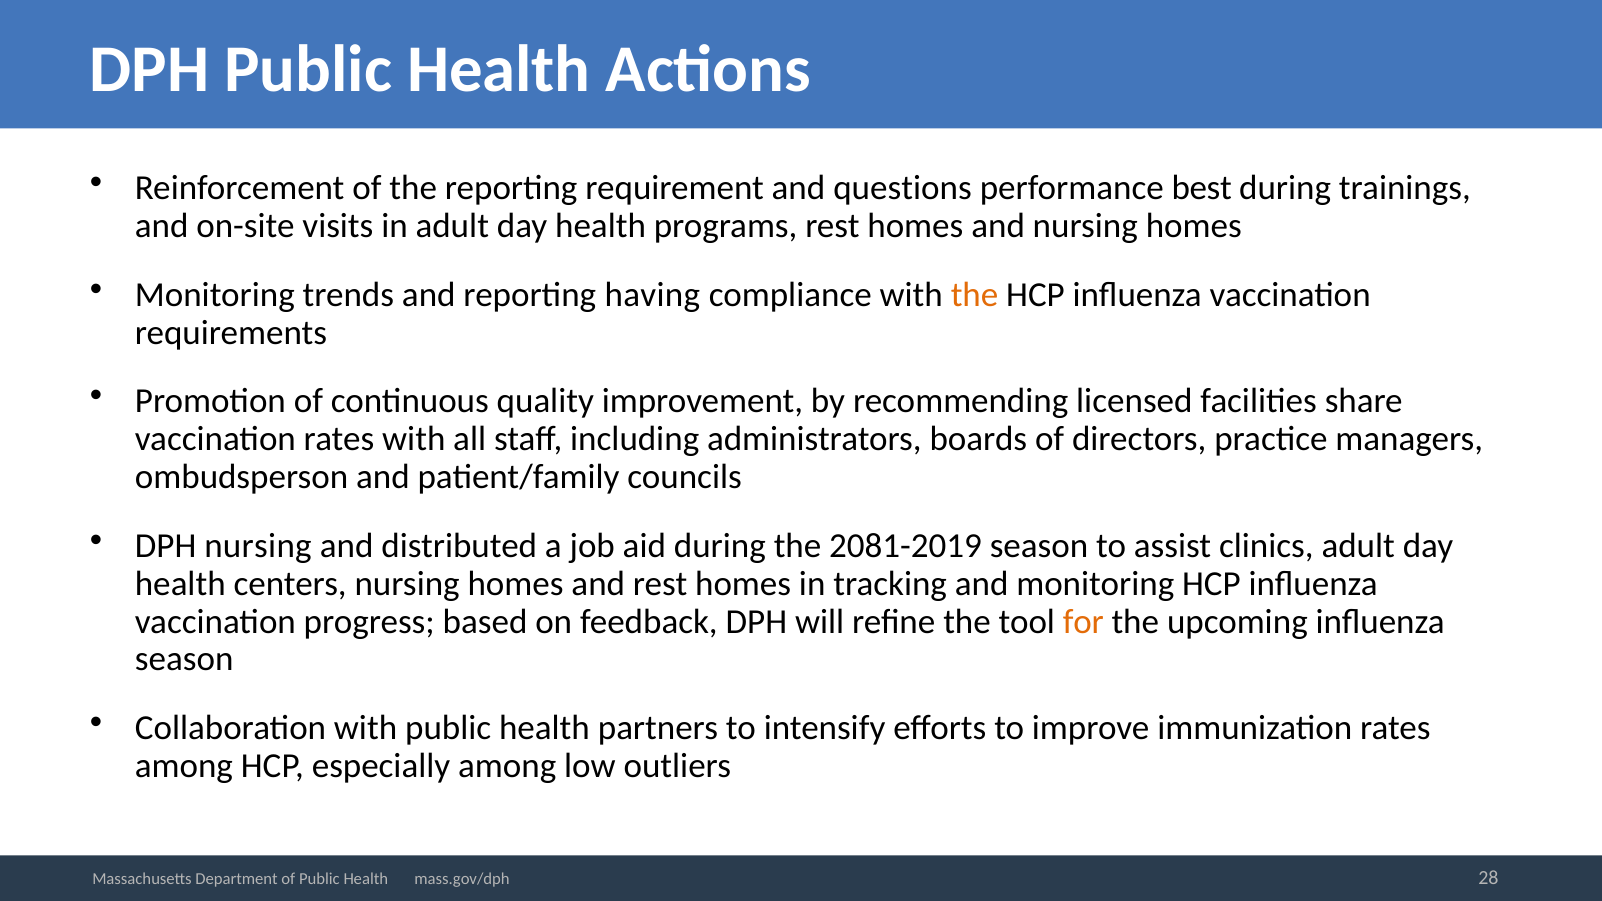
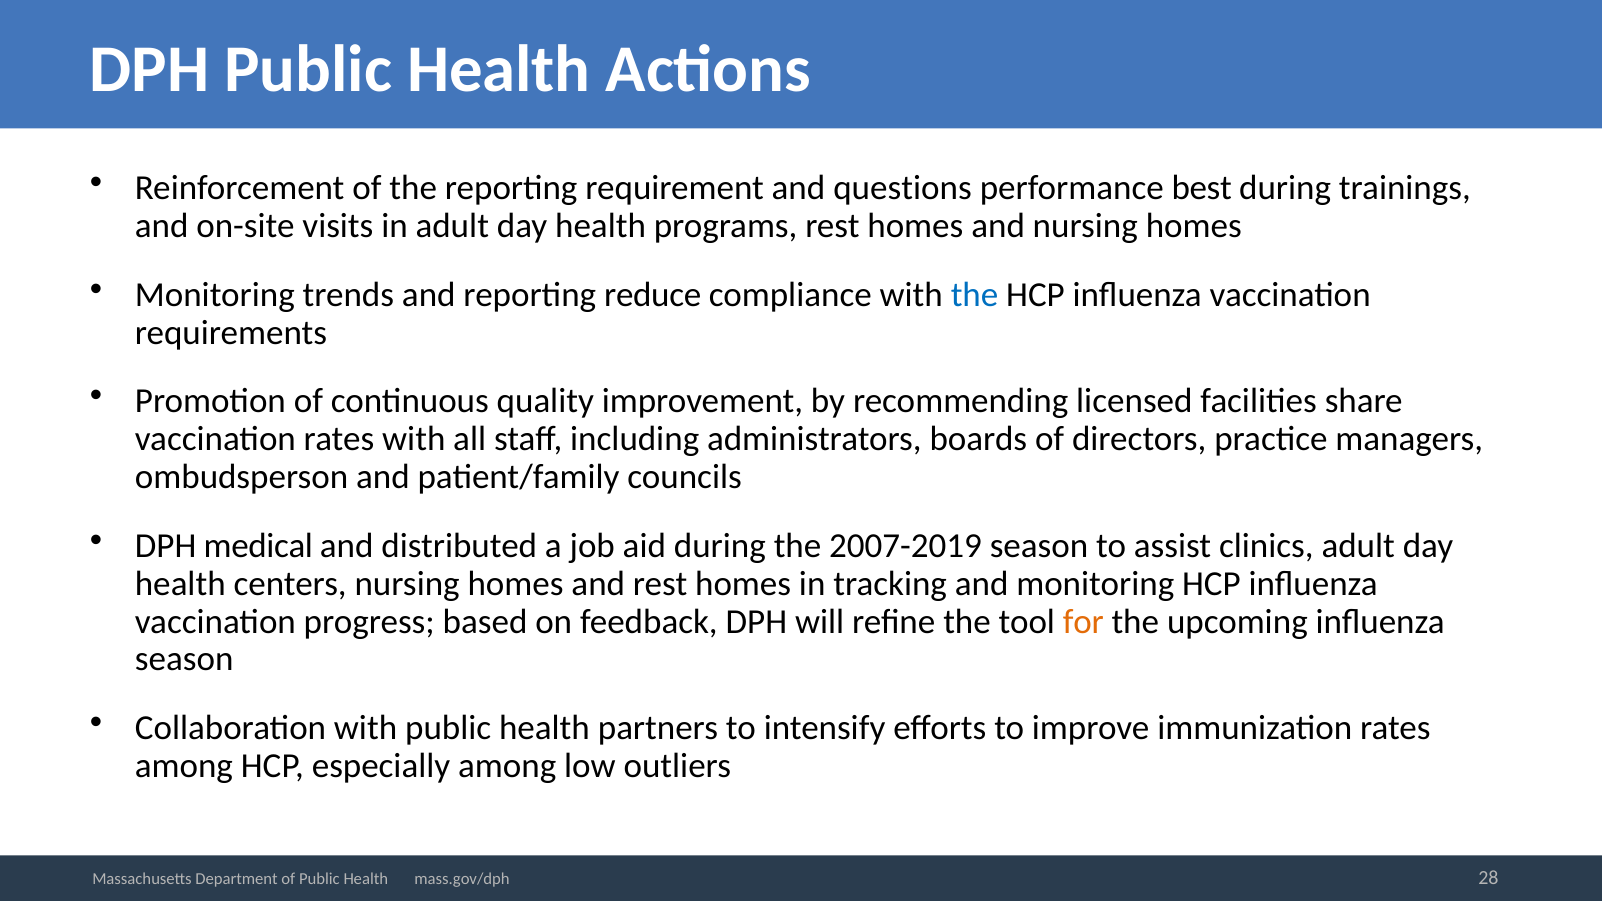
having: having -> reduce (653, 295)
the colour: orange -> blue (975, 295)
DPH nursing: nursing -> medical (258, 546)
2081-2019: 2081-2019 -> 2007-2019 (905, 546)
